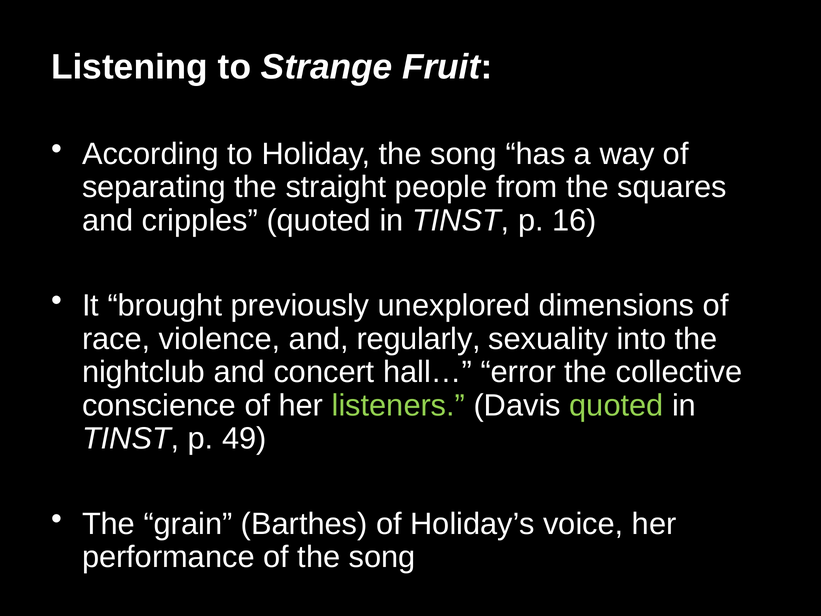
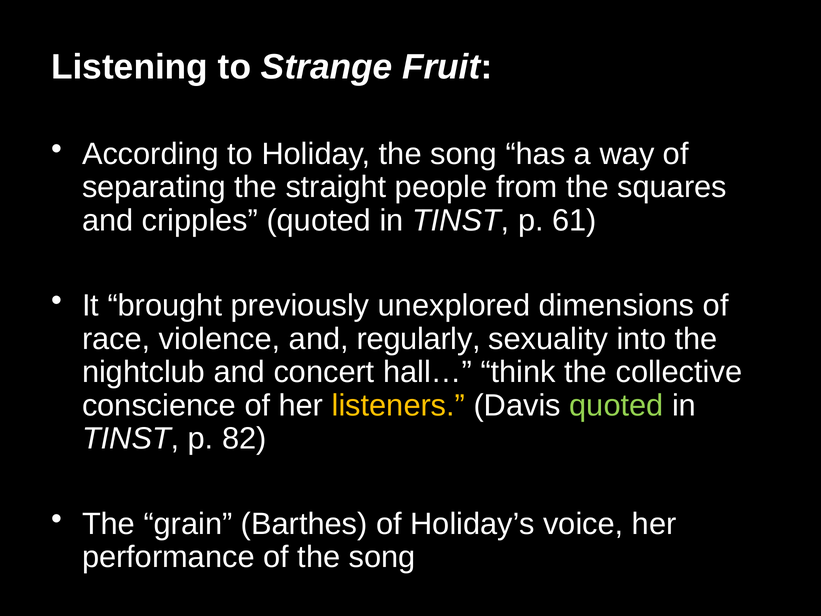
16: 16 -> 61 (574, 220)
error: error -> think (518, 372)
listeners colour: light green -> yellow (398, 405)
49: 49 -> 82 (244, 439)
